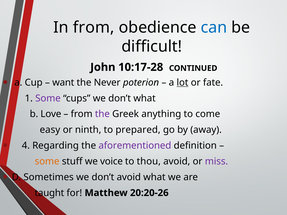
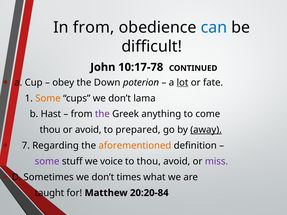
10:17-28: 10:17-28 -> 10:17-78 (141, 67)
want: want -> obey (63, 83)
Never: Never -> Down (107, 83)
Some colour: purple -> orange (48, 98)
don’t what: what -> lama (145, 98)
Love: Love -> Hast (51, 114)
easy: easy -> thou (50, 130)
or ninth: ninth -> avoid (88, 130)
away underline: none -> present (206, 130)
4: 4 -> 7 (26, 146)
aforementioned colour: purple -> orange (135, 146)
some colour: orange -> purple (47, 162)
don’t avoid: avoid -> times (129, 177)
20:20-26: 20:20-26 -> 20:20-84 (149, 193)
